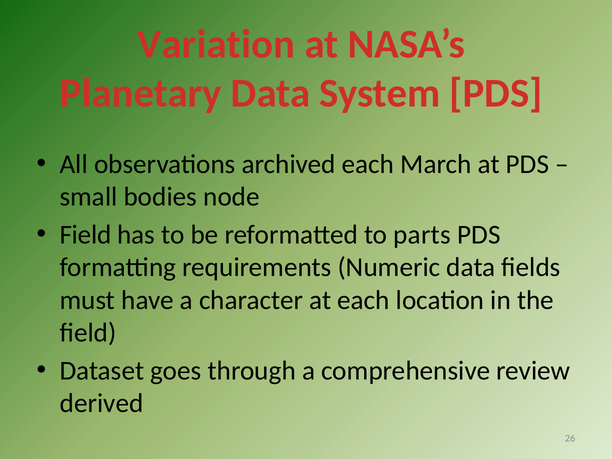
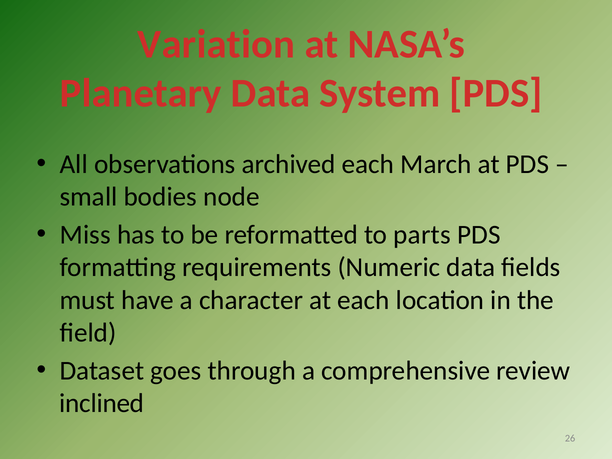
Field: Field -> Miss (85, 235)
derived: derived -> inclined (102, 403)
